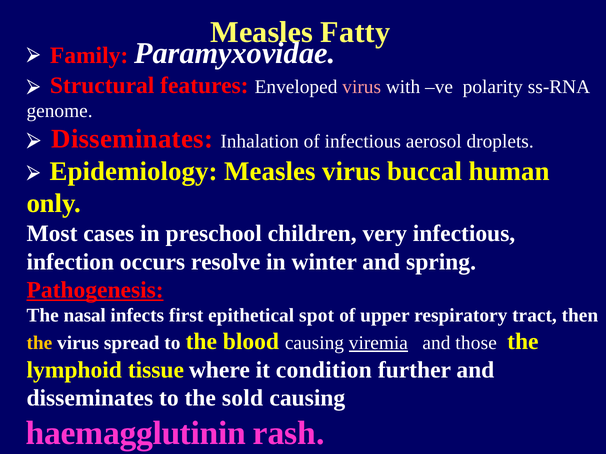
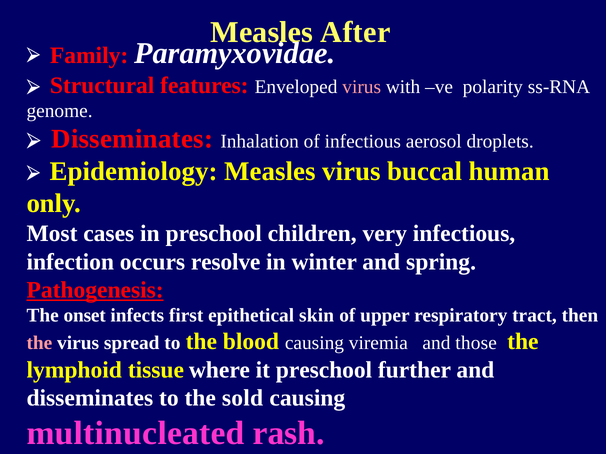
Fatty: Fatty -> After (355, 32)
nasal: nasal -> onset (85, 316)
spot: spot -> skin (317, 316)
the colour: yellow -> pink (39, 343)
viremia underline: present -> none (378, 343)
it condition: condition -> preschool (324, 370)
haemagglutinin: haemagglutinin -> multinucleated (136, 434)
